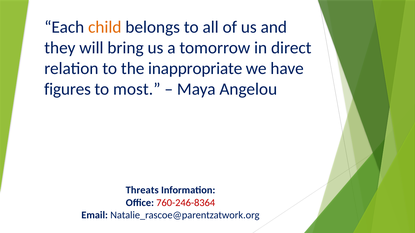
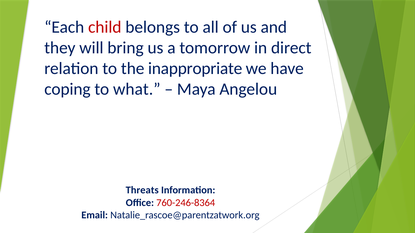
child colour: orange -> red (105, 27)
figures: figures -> coping (67, 89)
most: most -> what (137, 89)
